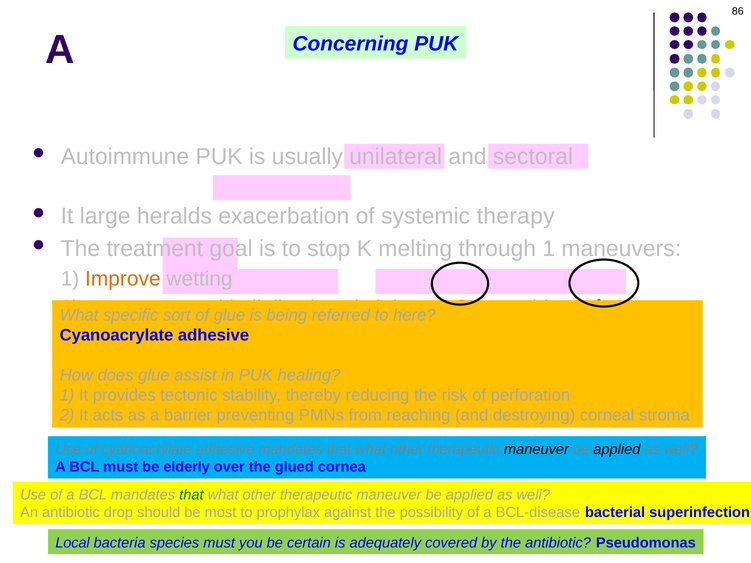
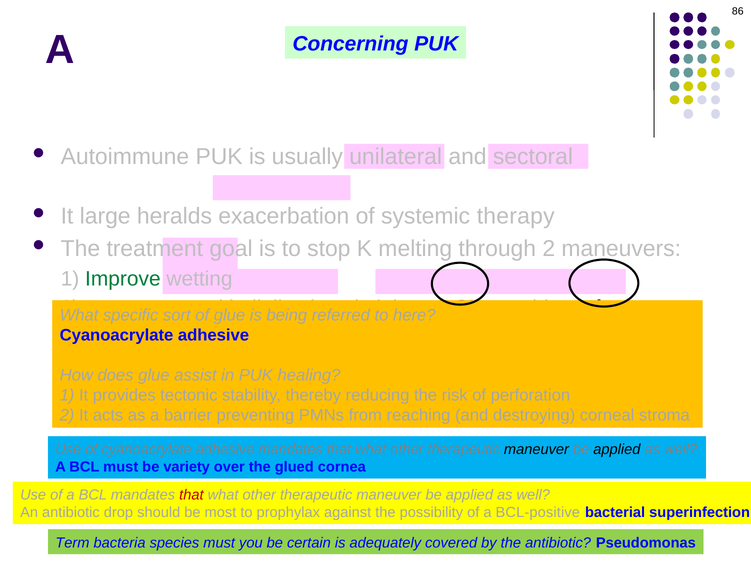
through 1: 1 -> 2 (549, 249)
Improve colour: orange -> green (123, 279)
elderly: elderly -> variety (187, 467)
that colour: green -> red (191, 495)
BCL-disease: BCL-disease -> BCL-positive (538, 513)
Local: Local -> Term (72, 543)
